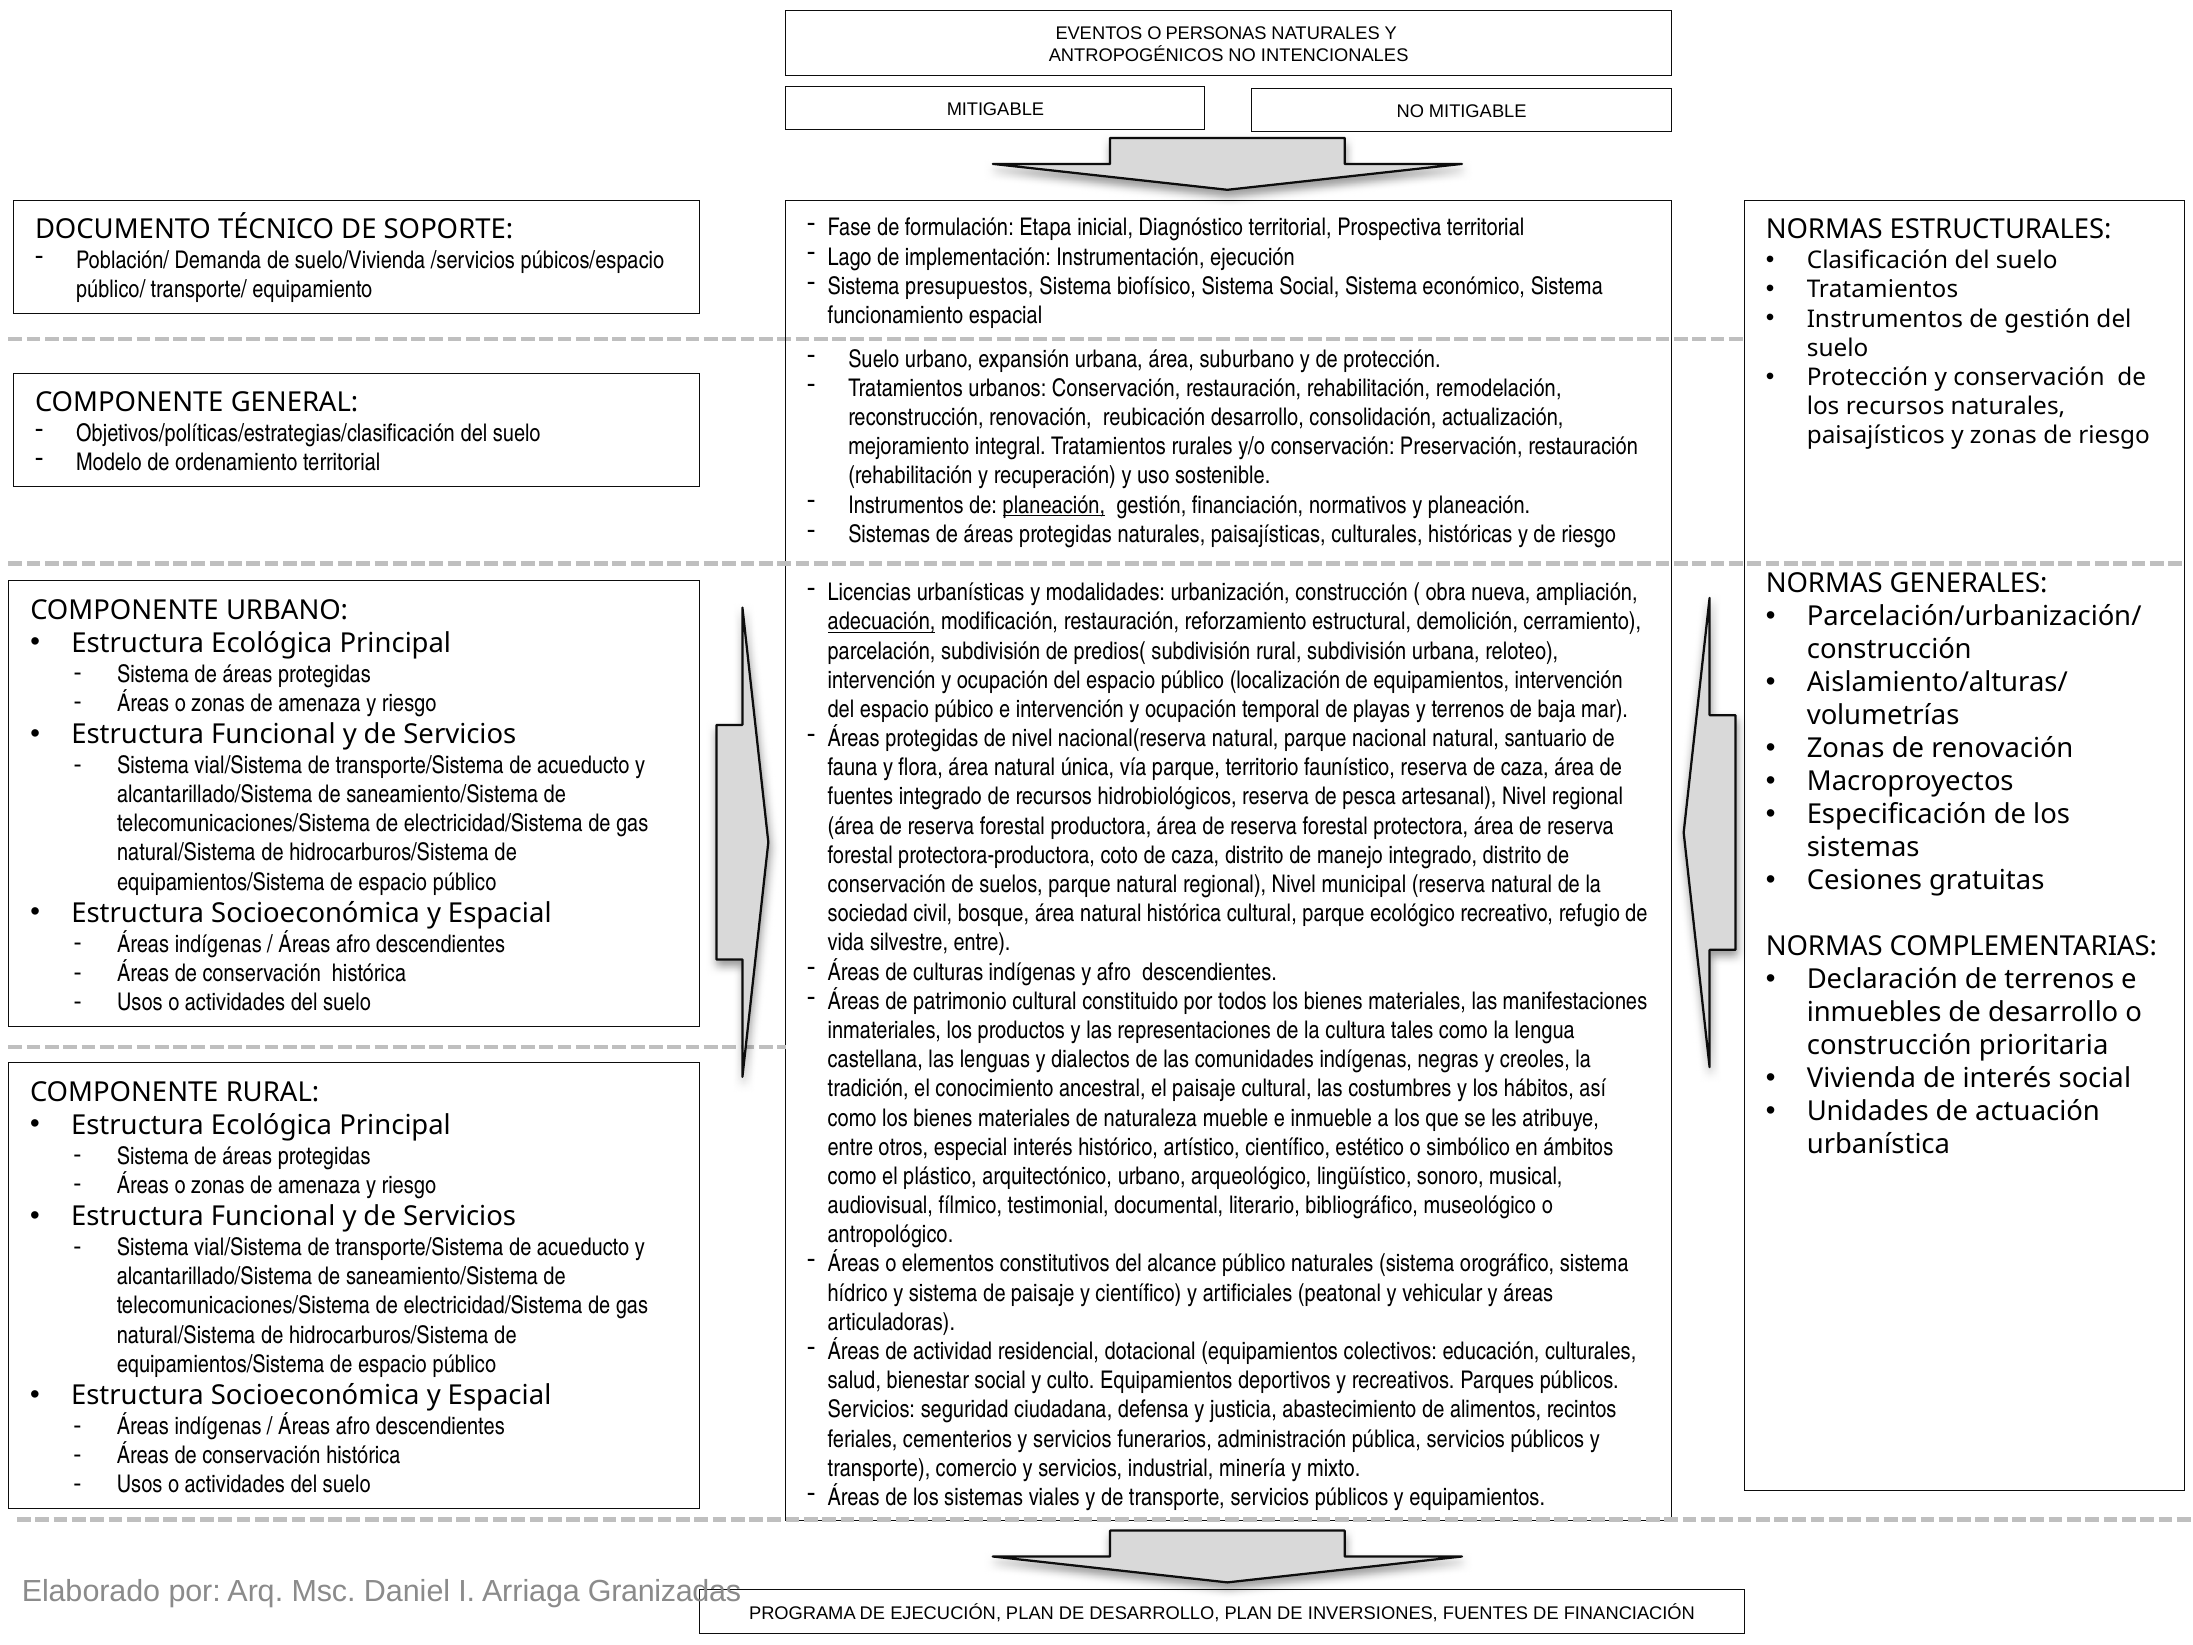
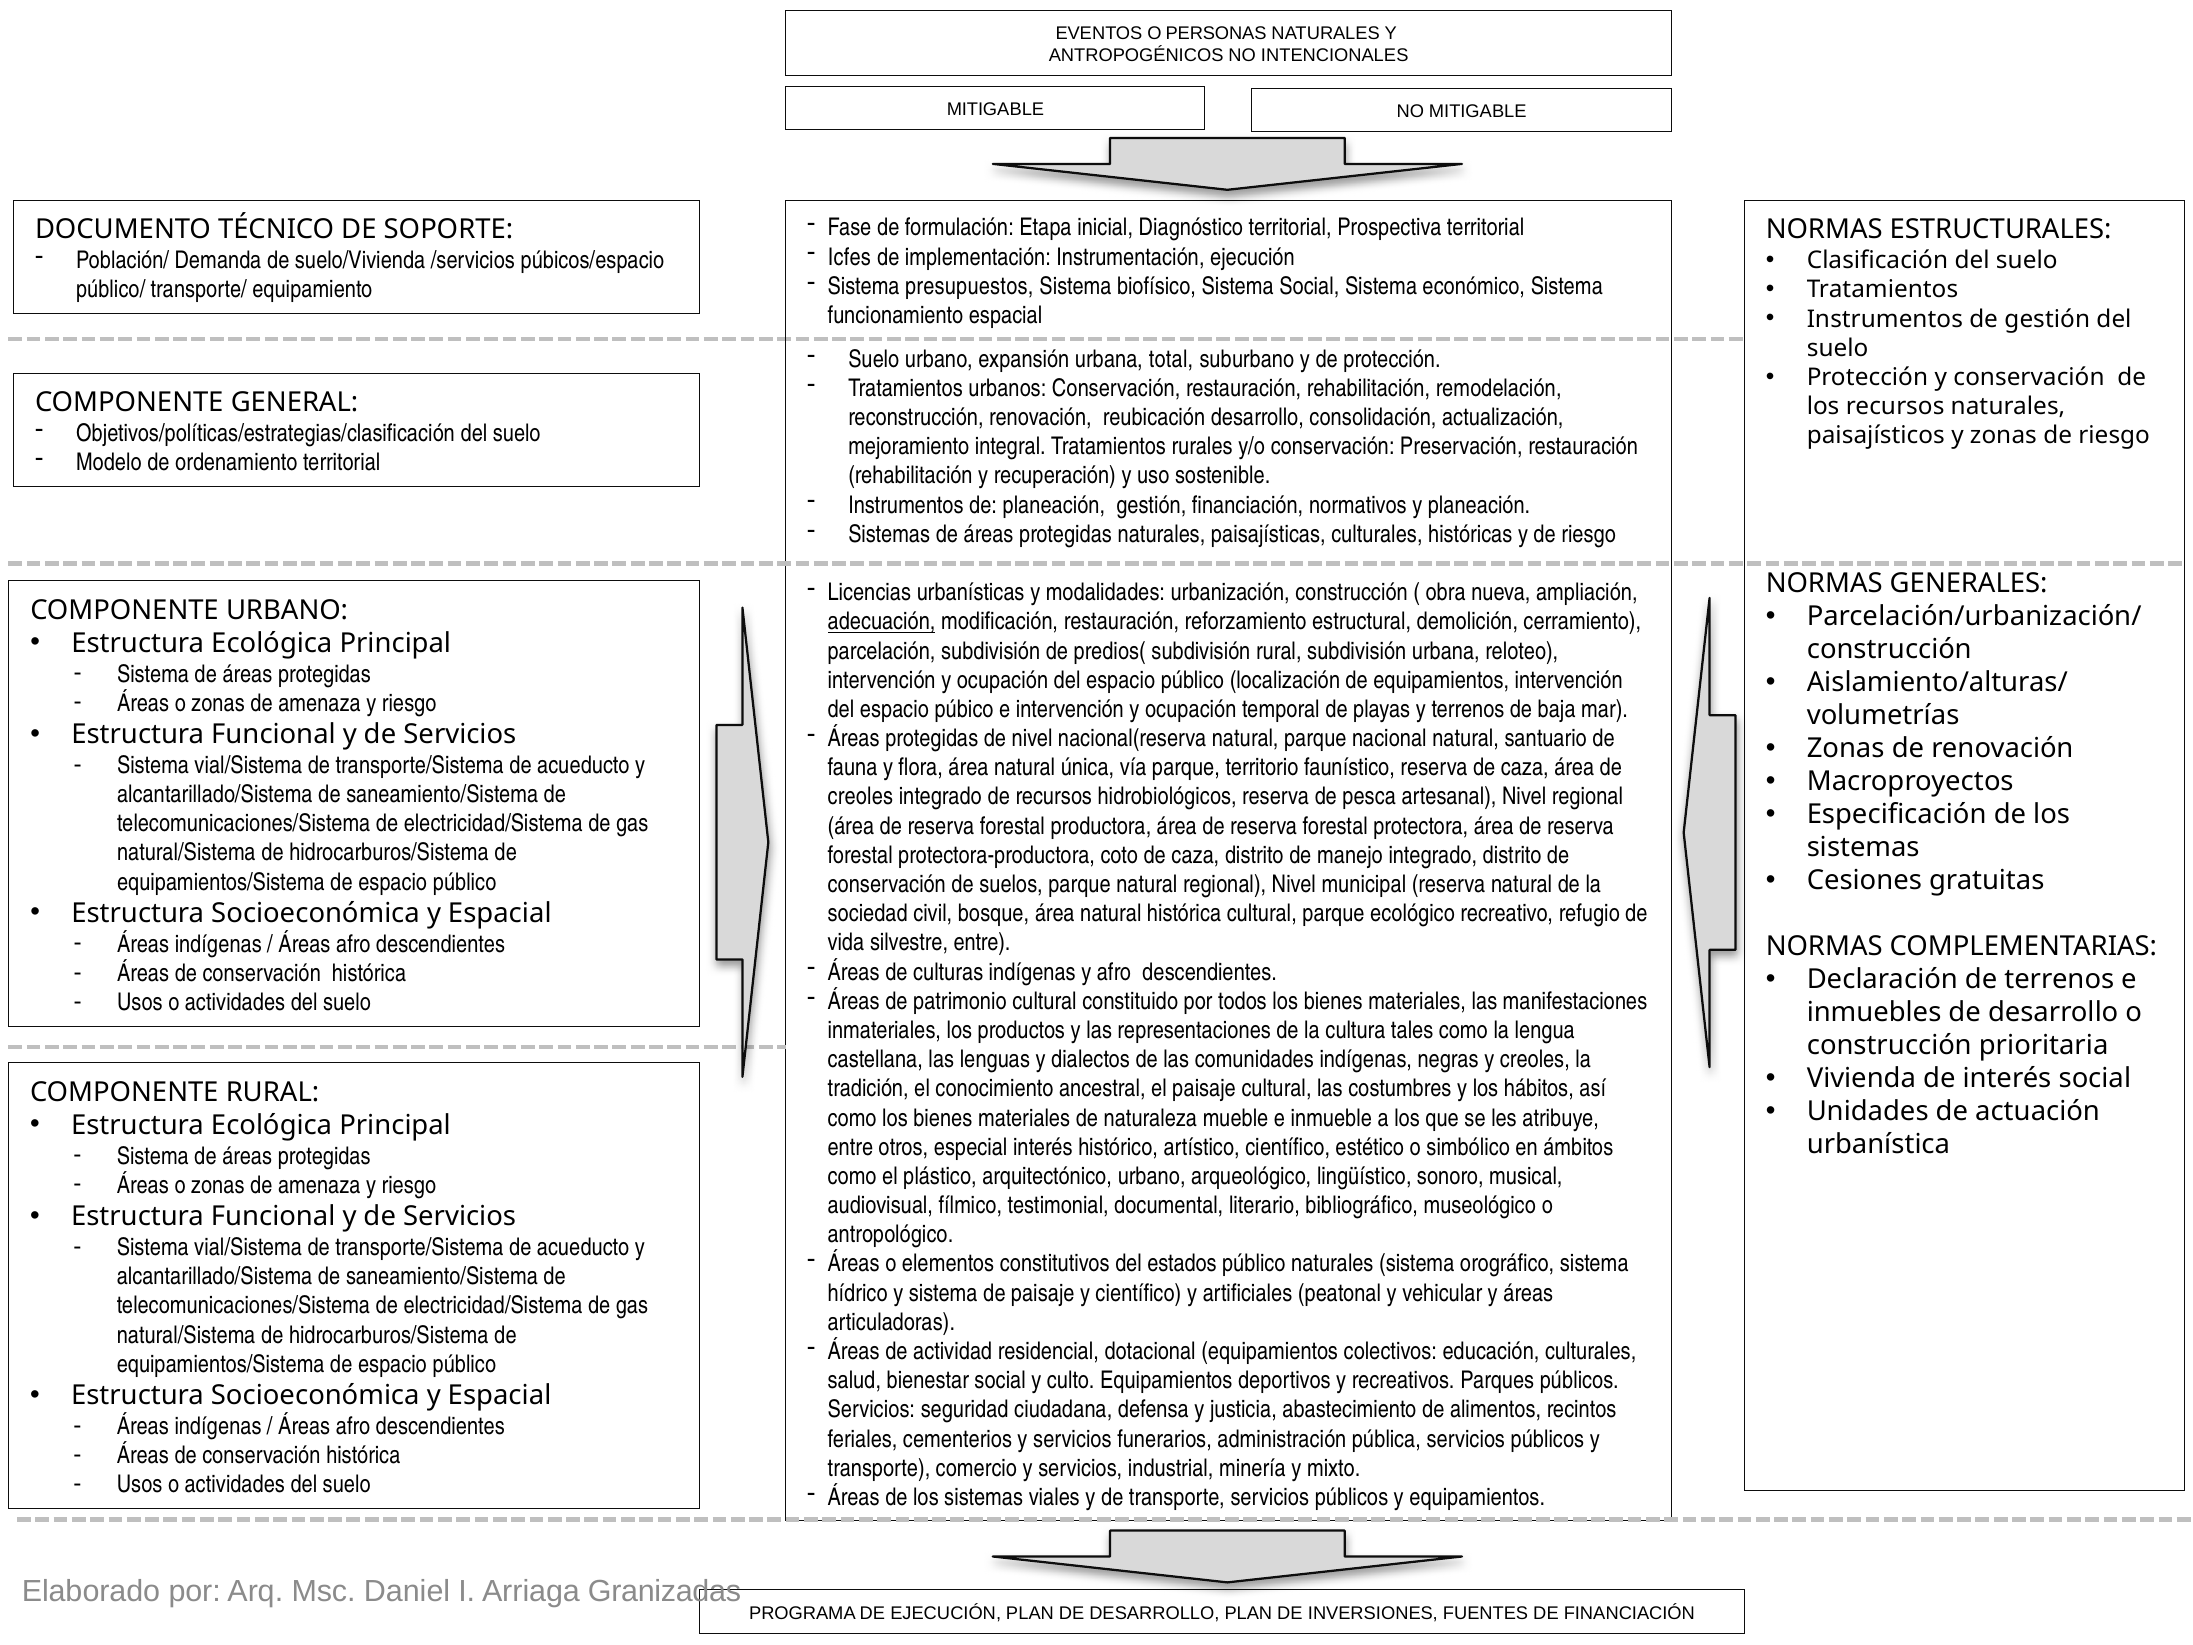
Lago: Lago -> Icfes (849, 257)
urbana área: área -> total (1171, 359)
planeación underline: present -> none (1054, 505)
fuentes: fuentes -> creoles (860, 797)
alcance: alcance -> estados (1182, 1264)
